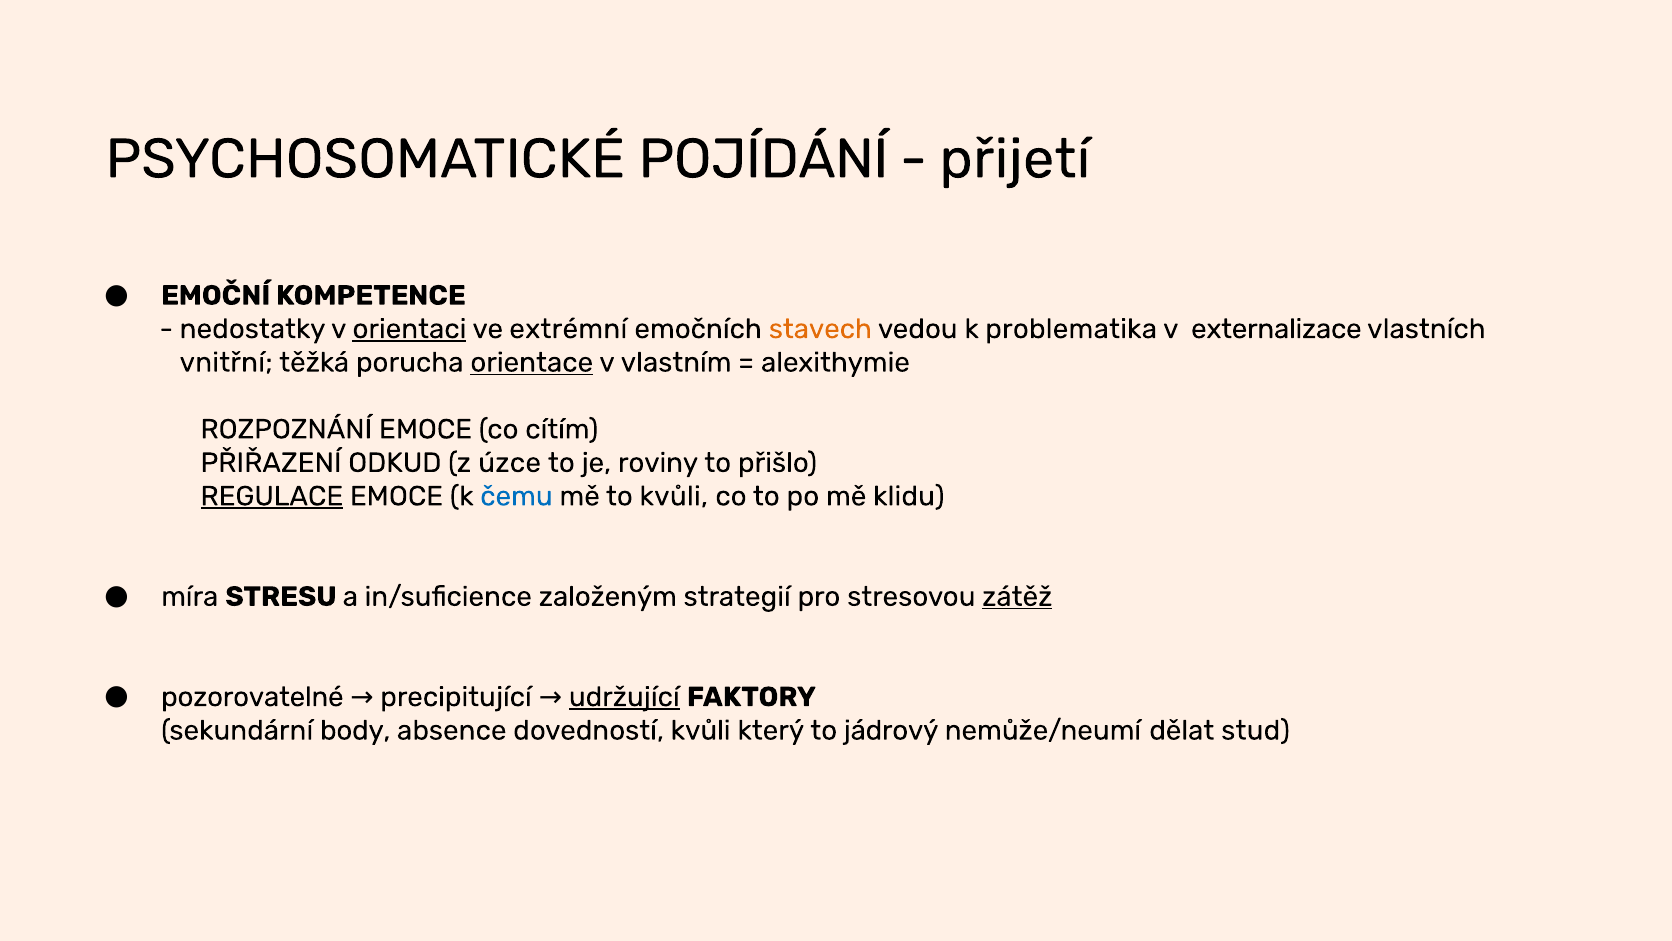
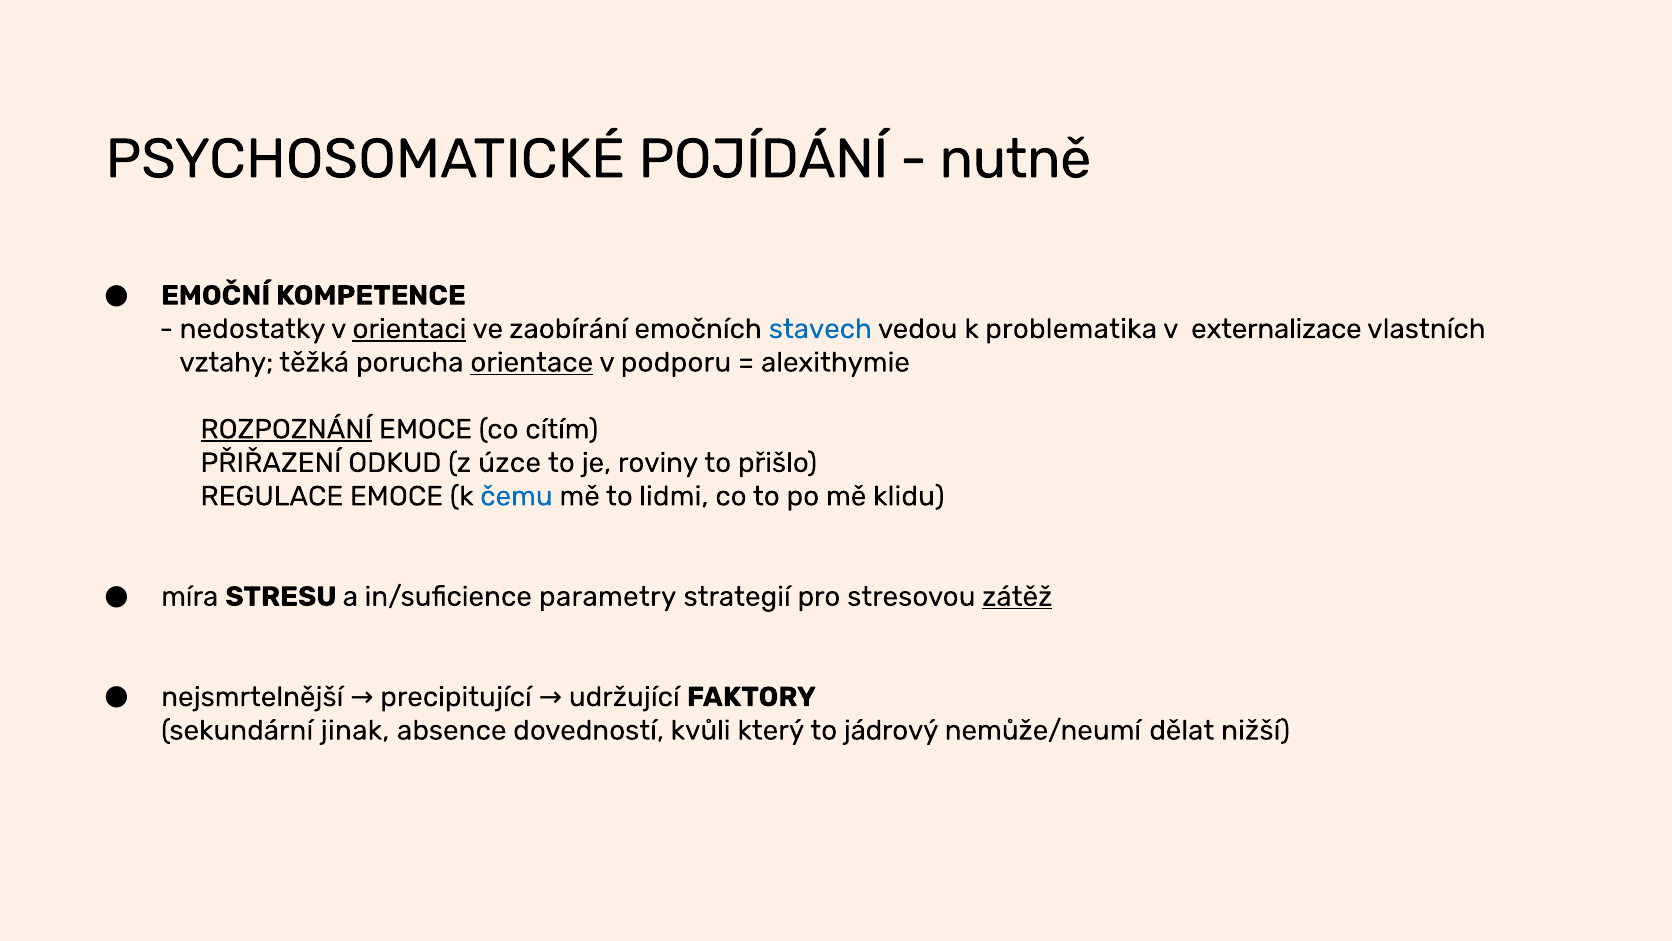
přijetí: přijetí -> nutně (1015, 159)
extrémní: extrémní -> zaobírání (568, 329)
stavech colour: orange -> blue (820, 329)
vnitřní: vnitřní -> vztahy (226, 362)
vlastním: vlastním -> podporu (676, 362)
ROZPOZNÁNÍ underline: none -> present (286, 429)
REGULACE underline: present -> none (272, 496)
to kvůli: kvůli -> lidmi (674, 496)
založeným: založeným -> parametry (608, 596)
pozorovatelné: pozorovatelné -> nejsmrtelnější (252, 697)
udržující underline: present -> none (624, 697)
body: body -> jinak (355, 730)
stud: stud -> nižší (1256, 730)
